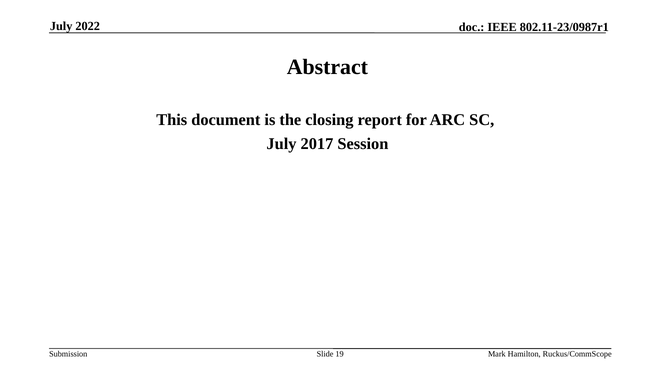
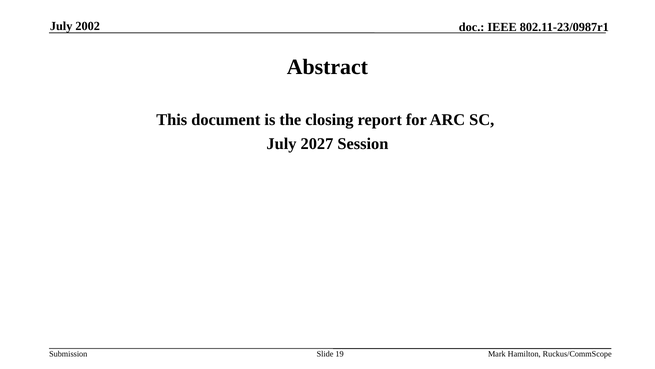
2022: 2022 -> 2002 (88, 26)
2017: 2017 -> 2027 (317, 144)
